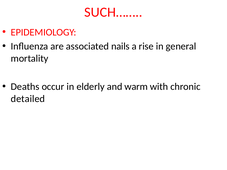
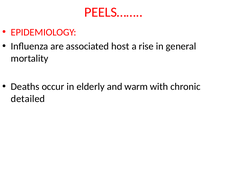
SUCH……: SUCH…… -> PEELS…… (113, 12)
nails: nails -> host (120, 46)
